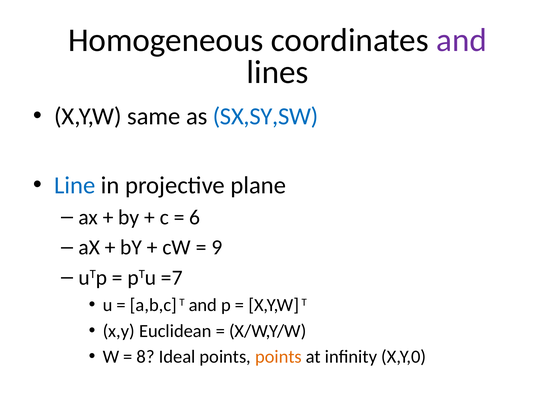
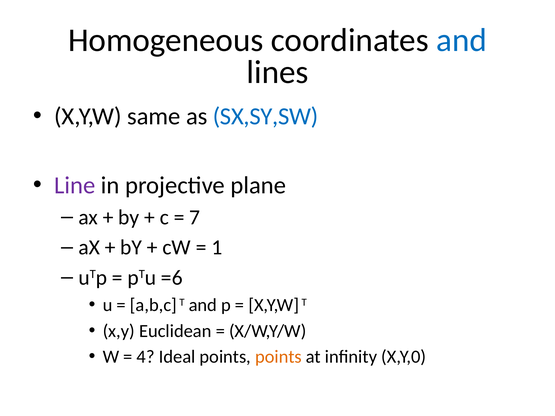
and colour: purple -> blue (462, 40)
Line colour: blue -> purple (75, 186)
6: 6 -> 7 (195, 217)
9: 9 -> 1 (217, 248)
=7: =7 -> =6 (172, 278)
8: 8 -> 4 (146, 357)
